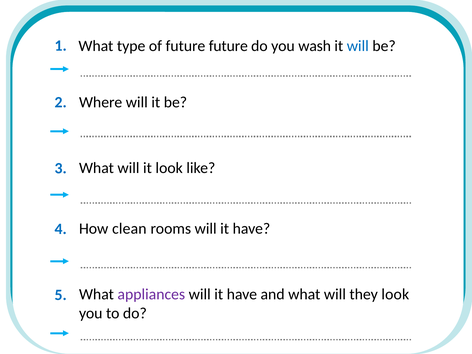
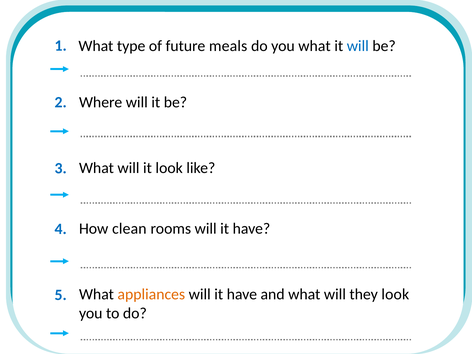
future future: future -> meals (228, 46)
you wash: wash -> what (315, 46)
appliances colour: purple -> orange (151, 294)
